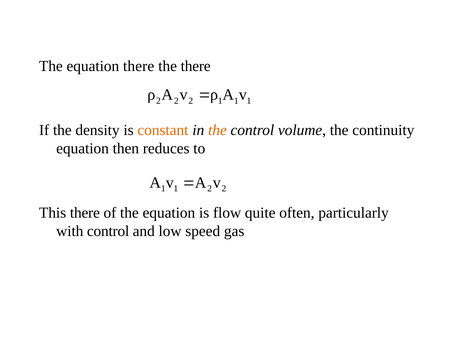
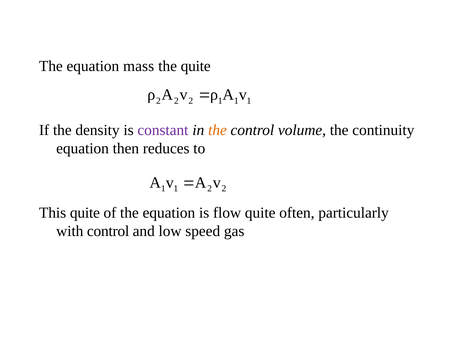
equation there: there -> mass (139, 66)
the there: there -> quite (196, 66)
constant colour: orange -> purple (163, 130)
This there: there -> quite (85, 213)
